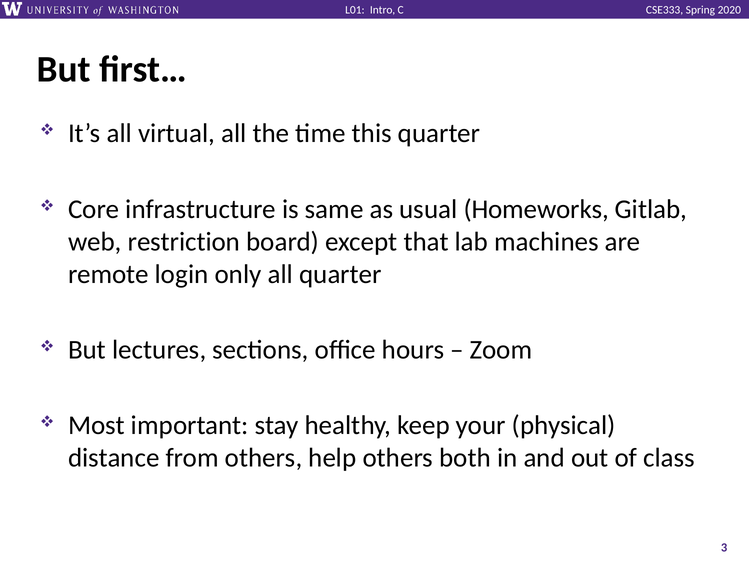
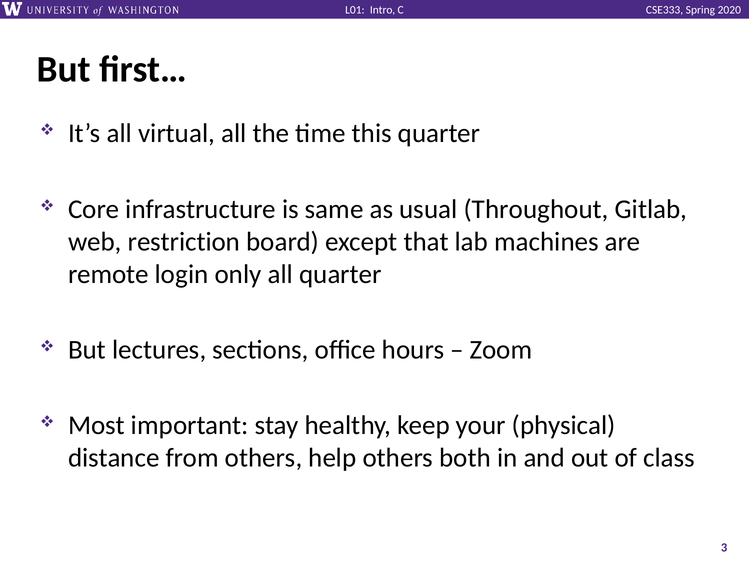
Homeworks: Homeworks -> Throughout (536, 209)
